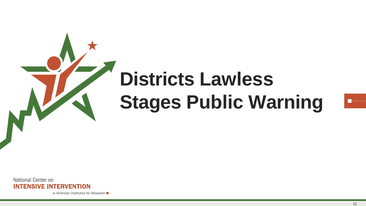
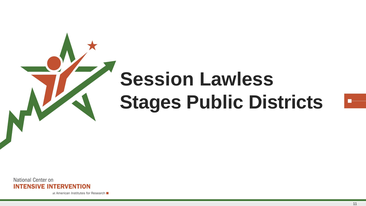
Districts: Districts -> Session (157, 79)
Warning: Warning -> Districts (286, 102)
